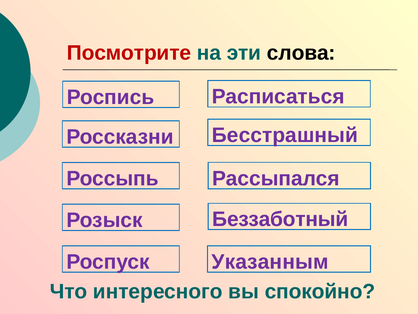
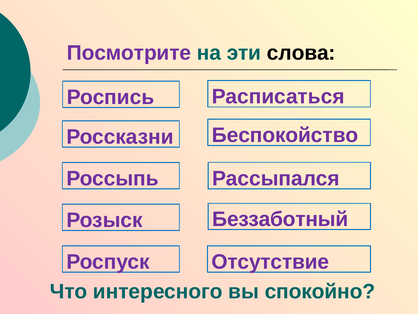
Посмотрите colour: red -> purple (129, 53)
Бесстрашный: Бесстрашный -> Беспокойство (285, 135)
Указанным: Указанным -> Отсутствие (270, 261)
